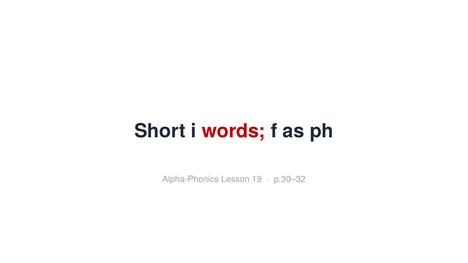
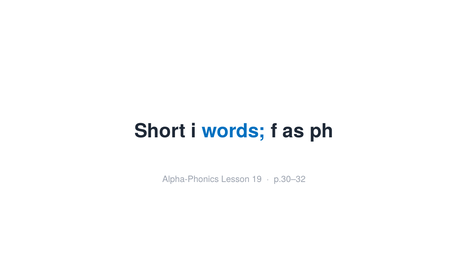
words colour: red -> blue (234, 131)
